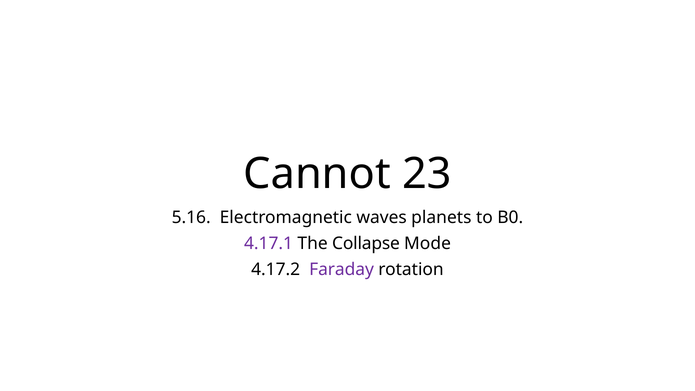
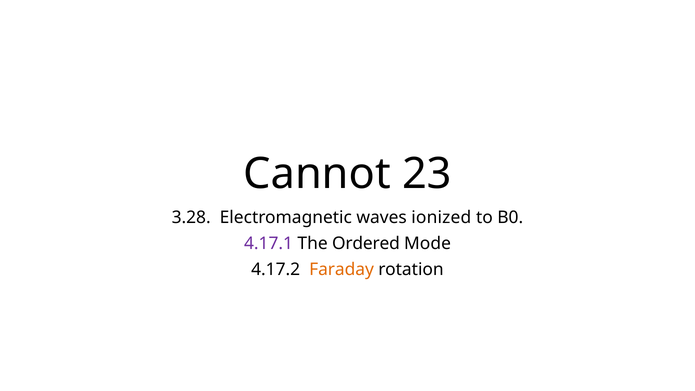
5.16: 5.16 -> 3.28 (191, 217)
planets: planets -> ionized (441, 217)
Collapse: Collapse -> Ordered (366, 243)
Faraday colour: purple -> orange (342, 269)
